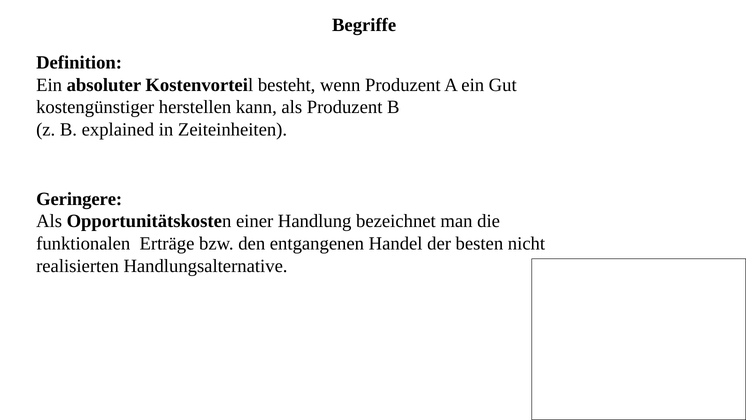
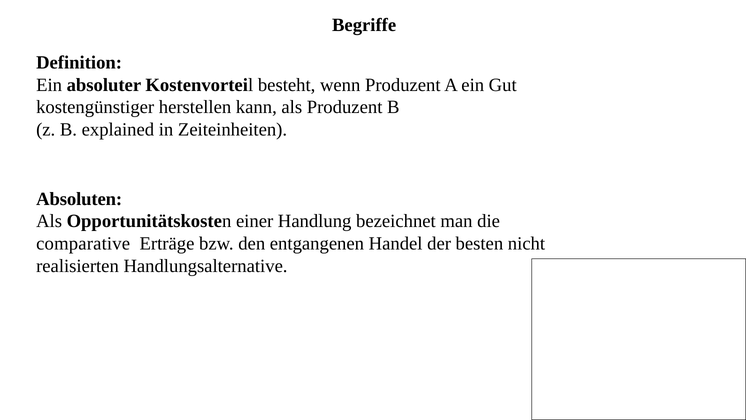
Geringere: Geringere -> Absoluten (79, 199)
funktionalen: funktionalen -> comparative (83, 243)
